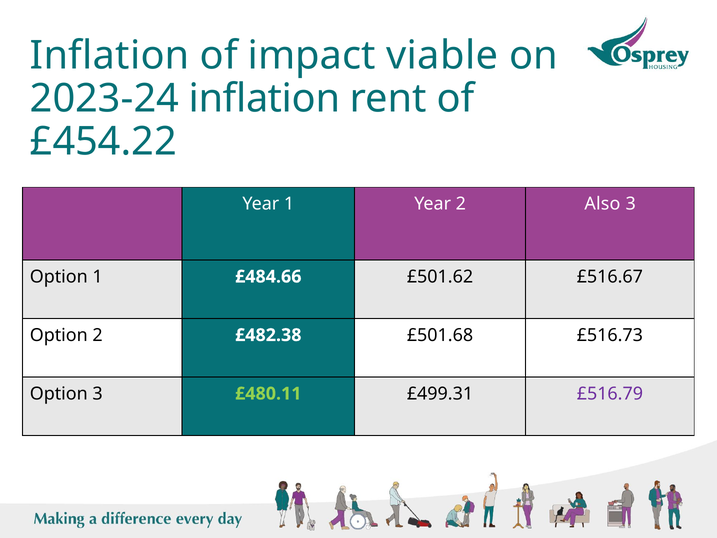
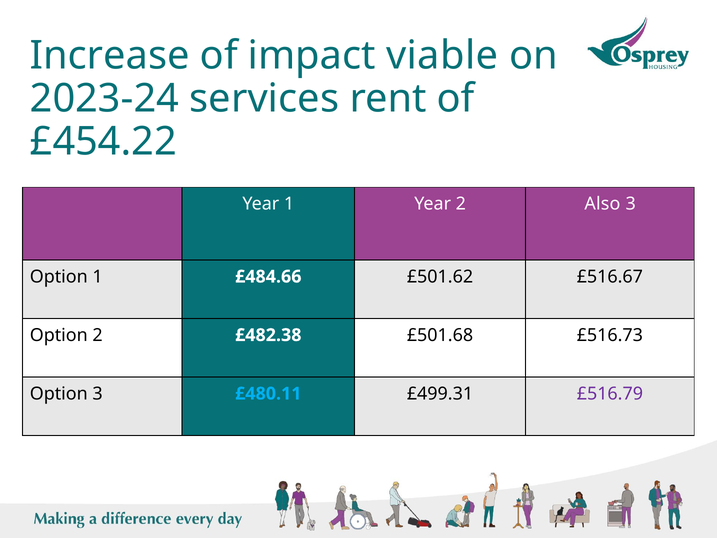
Inflation: Inflation -> Increase (110, 56)
2023-24 inflation: inflation -> services (264, 99)
£480.11 colour: light green -> light blue (268, 393)
